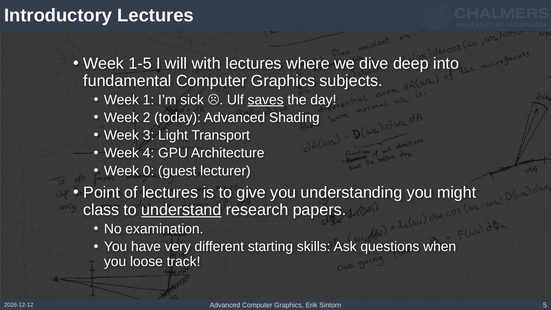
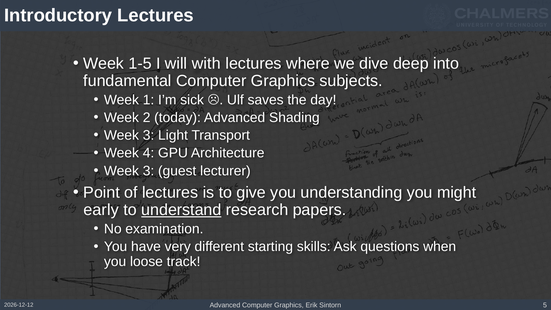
saves underline: present -> none (266, 100)
0: 0 -> 3 (149, 171)
class: class -> early (101, 210)
